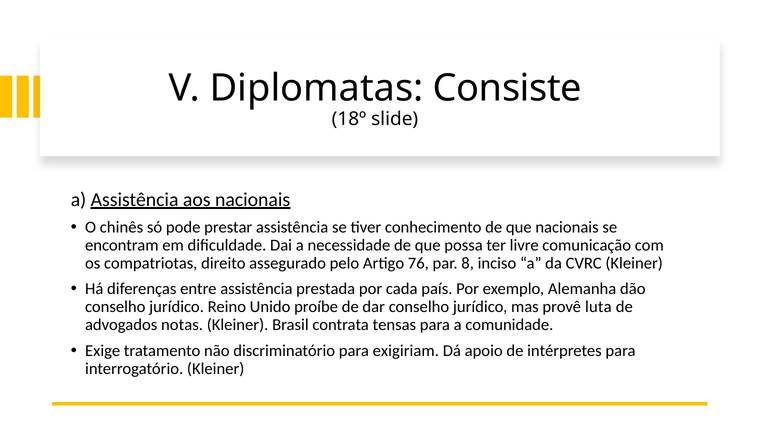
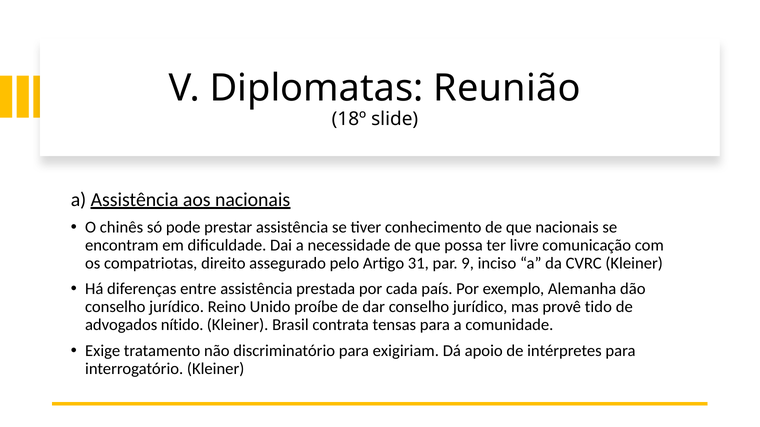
Consiste: Consiste -> Reunião (507, 88)
76: 76 -> 31 (418, 263)
8: 8 -> 9 (468, 263)
luta: luta -> tido (598, 307)
notas: notas -> nítido (182, 325)
